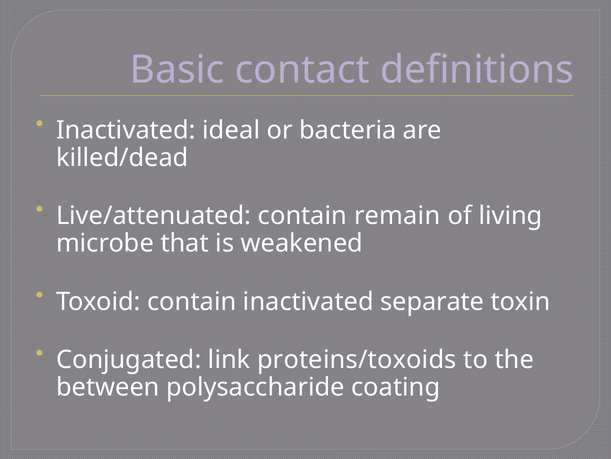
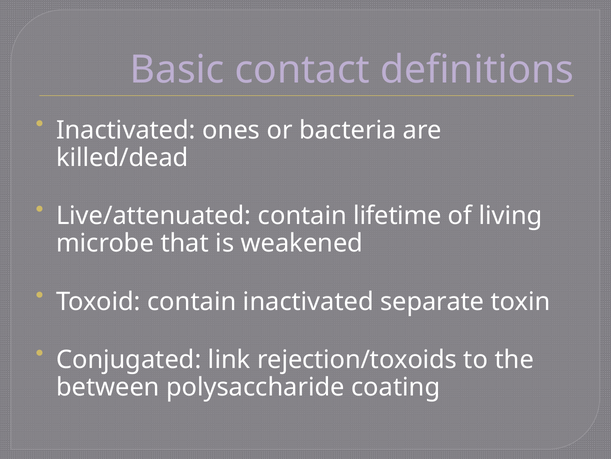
ideal: ideal -> ones (231, 130)
remain: remain -> lifetime (398, 216)
proteins/toxoids: proteins/toxoids -> rejection/toxoids (357, 359)
